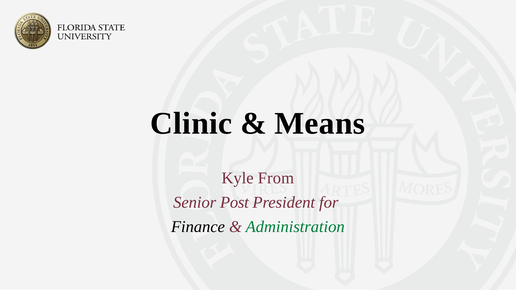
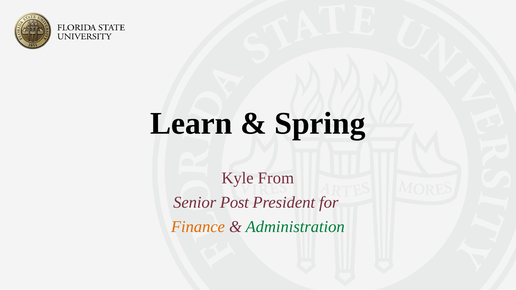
Clinic: Clinic -> Learn (191, 123)
Means: Means -> Spring (320, 123)
Finance colour: black -> orange (198, 227)
